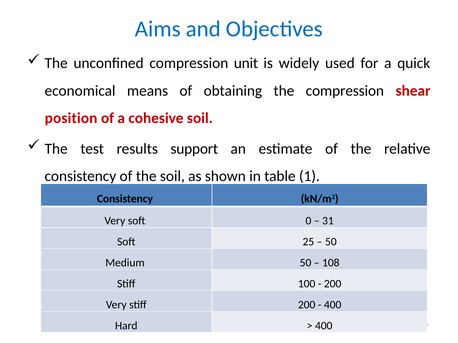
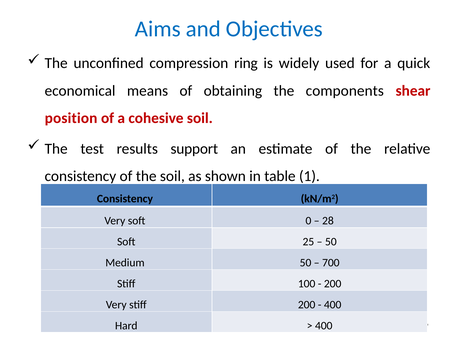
unit: unit -> ring (246, 63)
the compression: compression -> components (345, 91)
31: 31 -> 28 (328, 221)
108: 108 -> 700 (331, 263)
